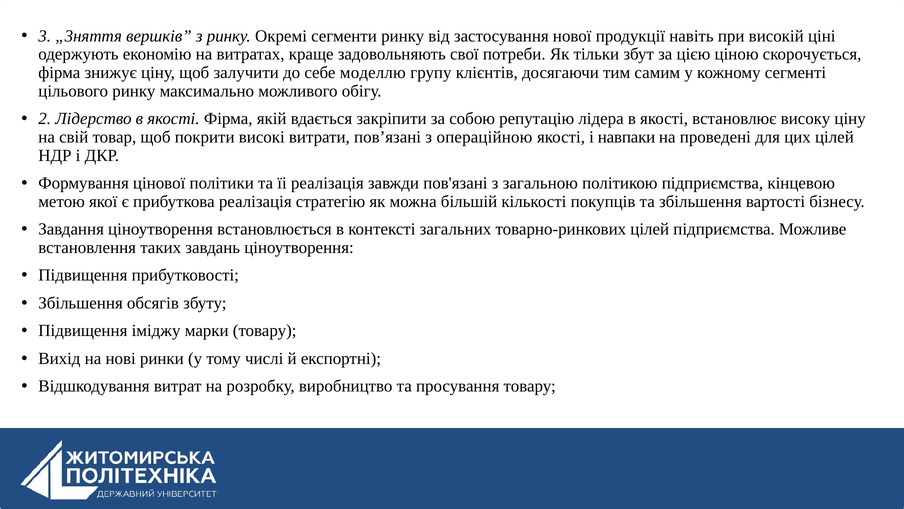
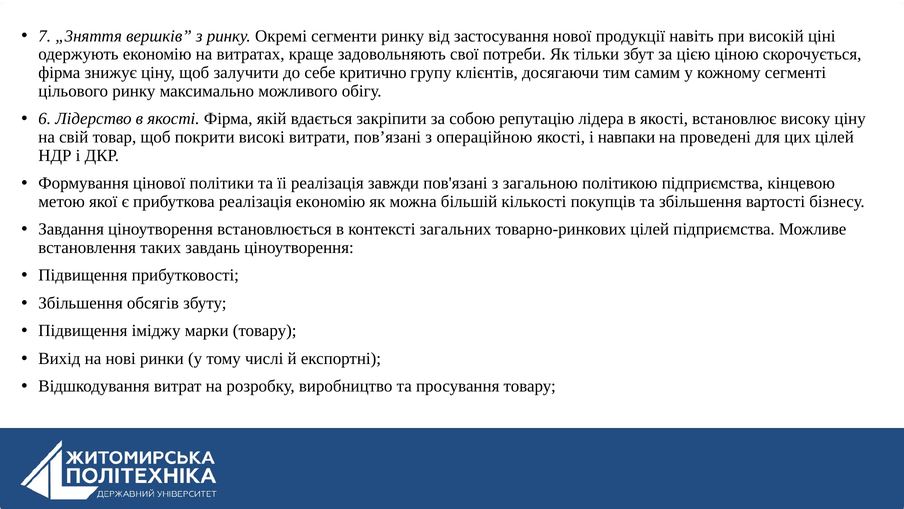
3: 3 -> 7 (45, 36)
моделлю: моделлю -> критично (373, 73)
2: 2 -> 6 (45, 119)
реалізація стратегію: стратегію -> економію (331, 201)
